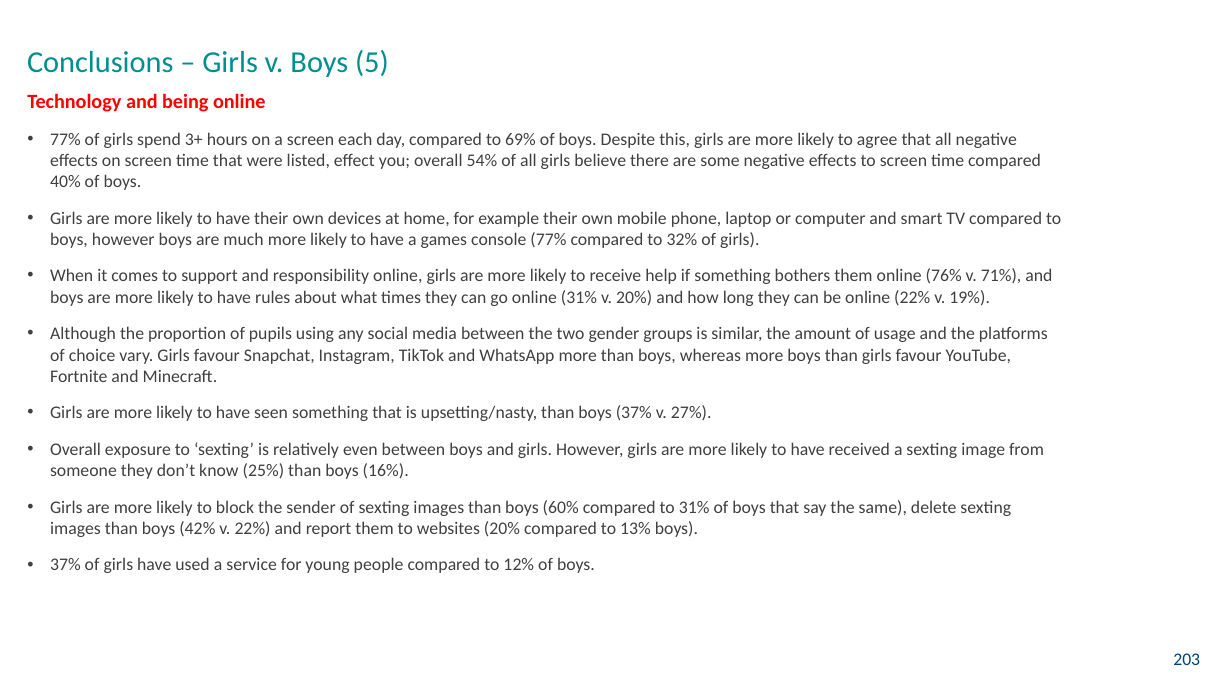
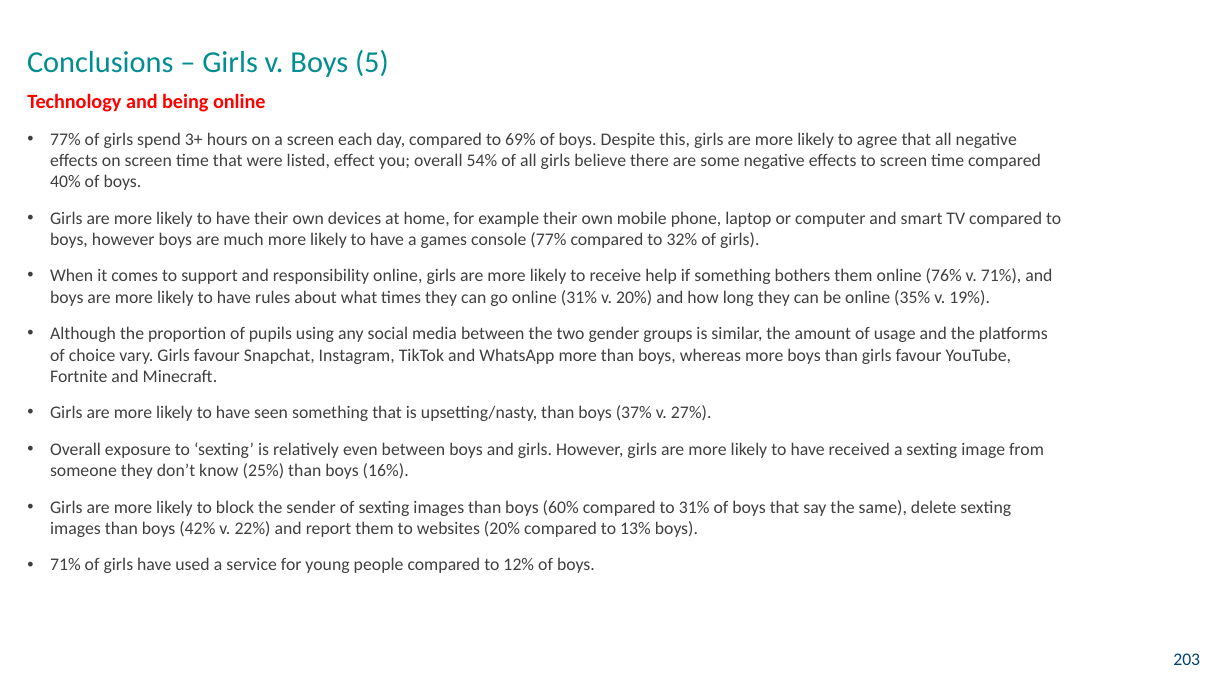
online 22%: 22% -> 35% (912, 297)
37%: 37% -> 71% (65, 565)
